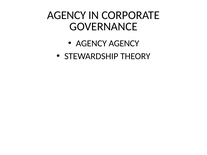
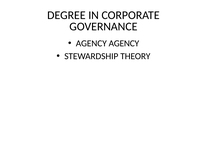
AGENCY: AGENCY -> DEGREE (66, 15)
